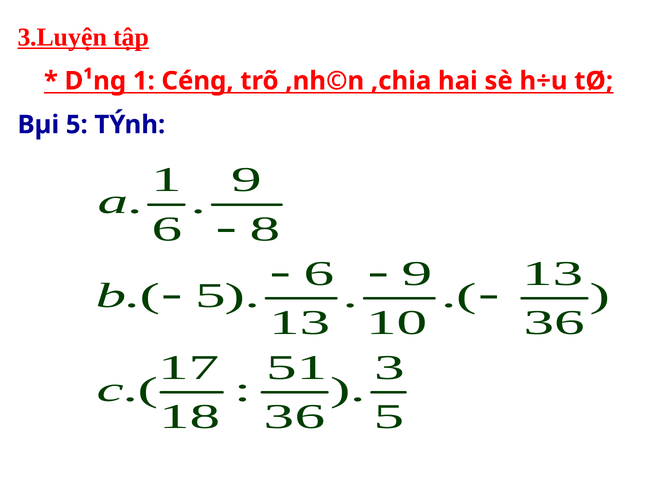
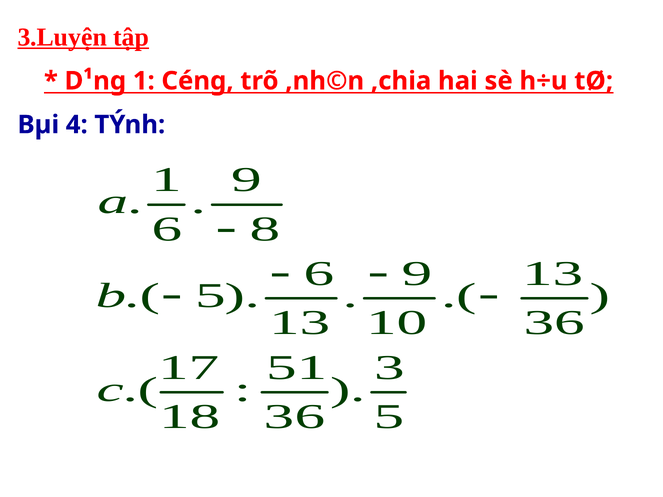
Bµi 5: 5 -> 4 (77, 125)
